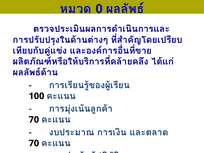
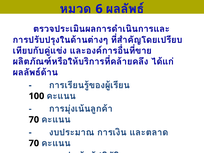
0: 0 -> 6 (99, 9)
